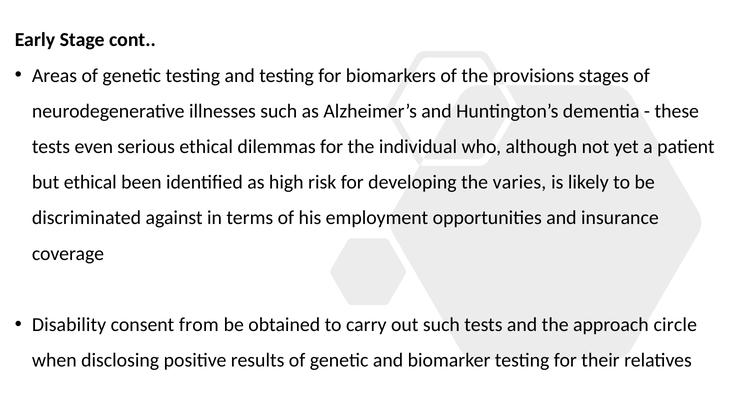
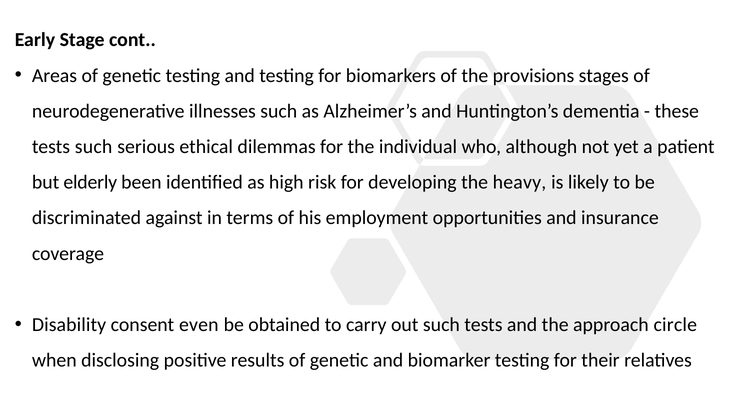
tests even: even -> such (94, 147)
but ethical: ethical -> elderly (90, 182)
varies: varies -> heavy (519, 182)
from: from -> even (199, 325)
